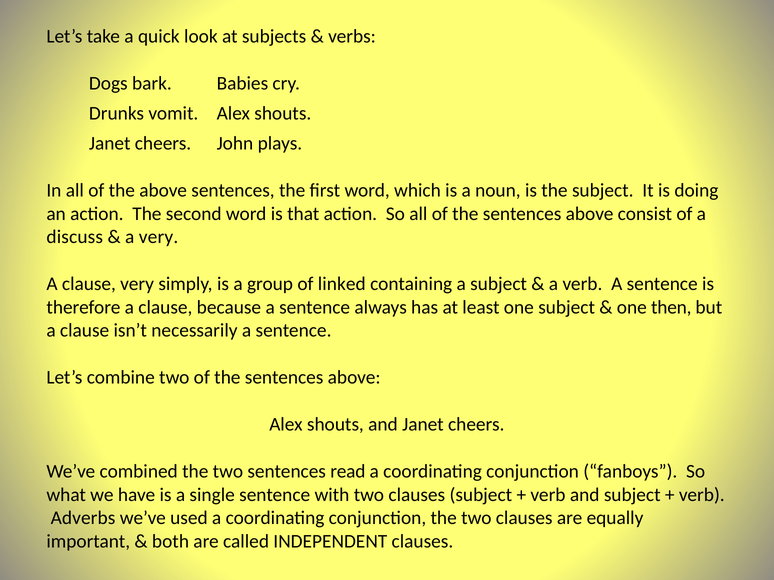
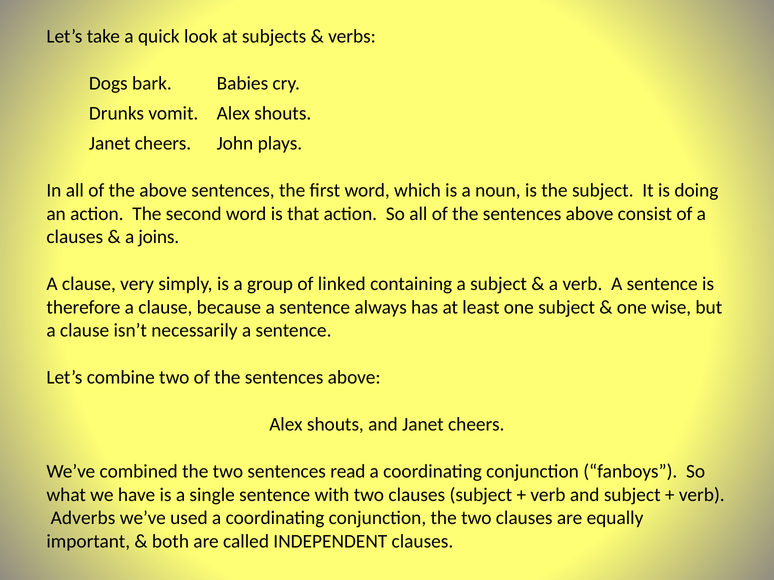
discuss: discuss -> clauses (75, 237)
a very: very -> joins (159, 237)
then: then -> wise (671, 307)
